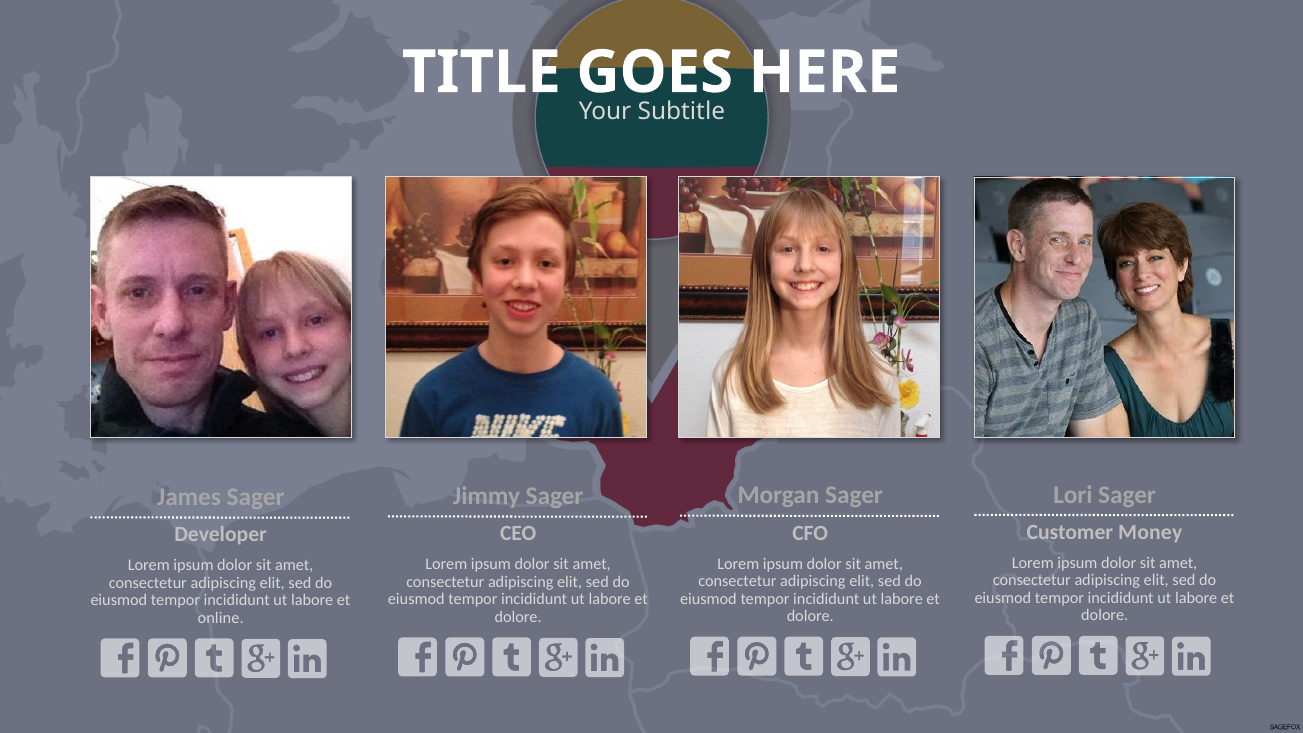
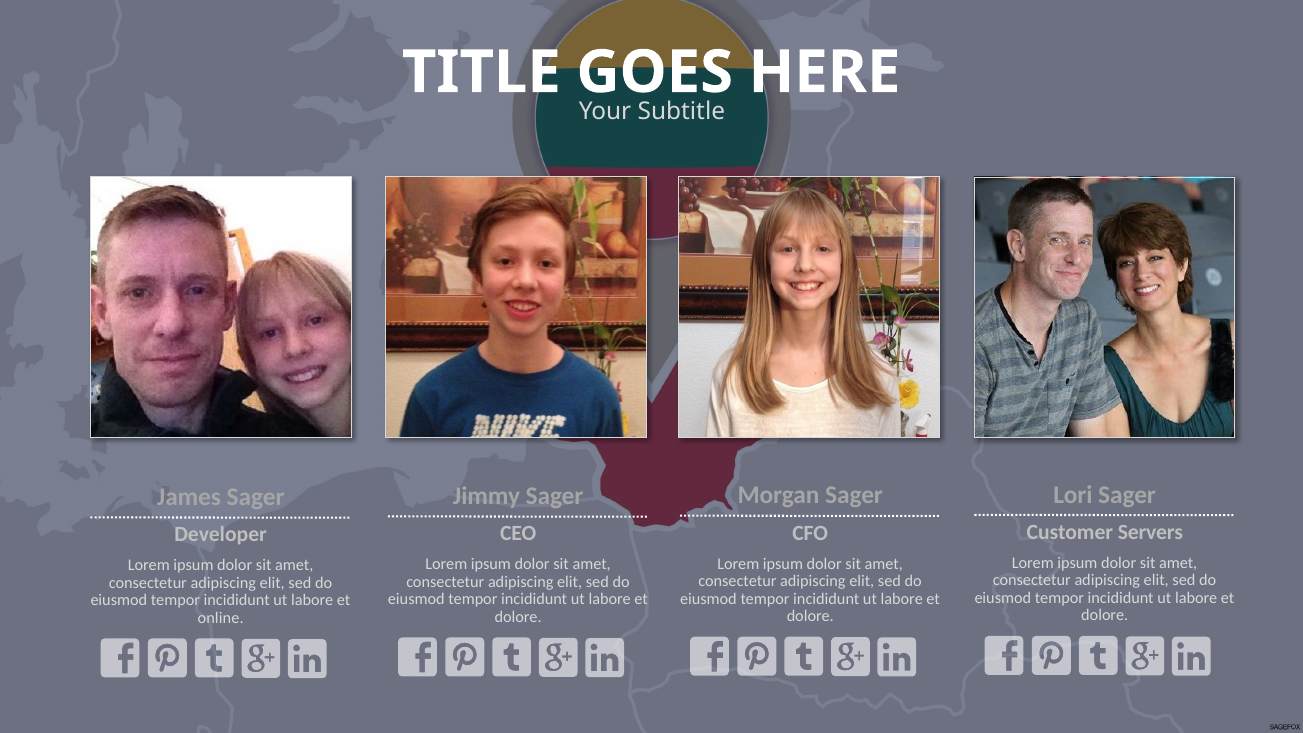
Money: Money -> Servers (1150, 532)
